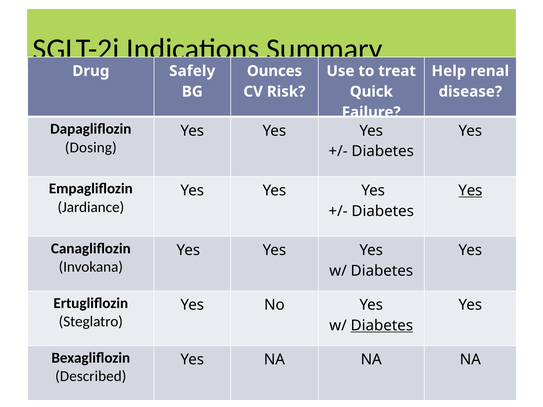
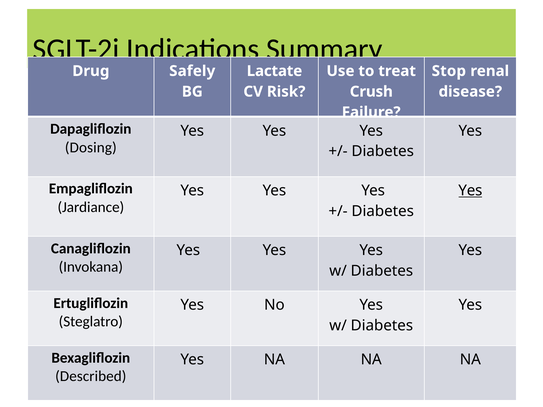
Ounces: Ounces -> Lactate (274, 71)
Help: Help -> Stop (449, 71)
Quick: Quick -> Crush (371, 92)
Diabetes underline: present -> none (382, 326)
